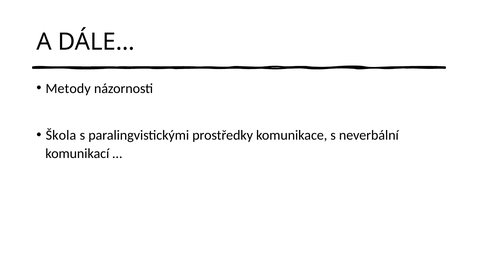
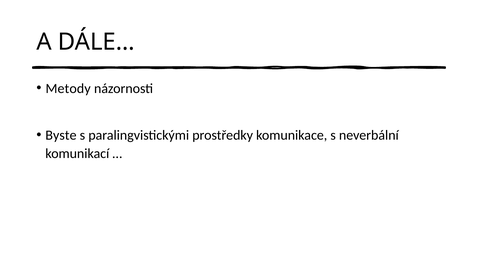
Škola: Škola -> Byste (61, 135)
